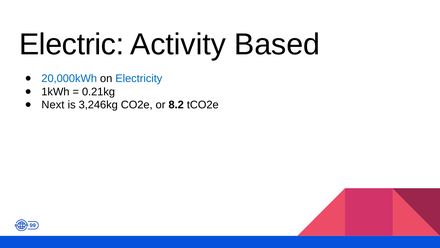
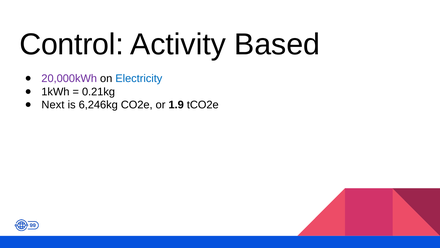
Electric: Electric -> Control (72, 44)
20,000kWh colour: blue -> purple (69, 78)
3,246kg: 3,246kg -> 6,246kg (98, 105)
8.2: 8.2 -> 1.9 (176, 105)
